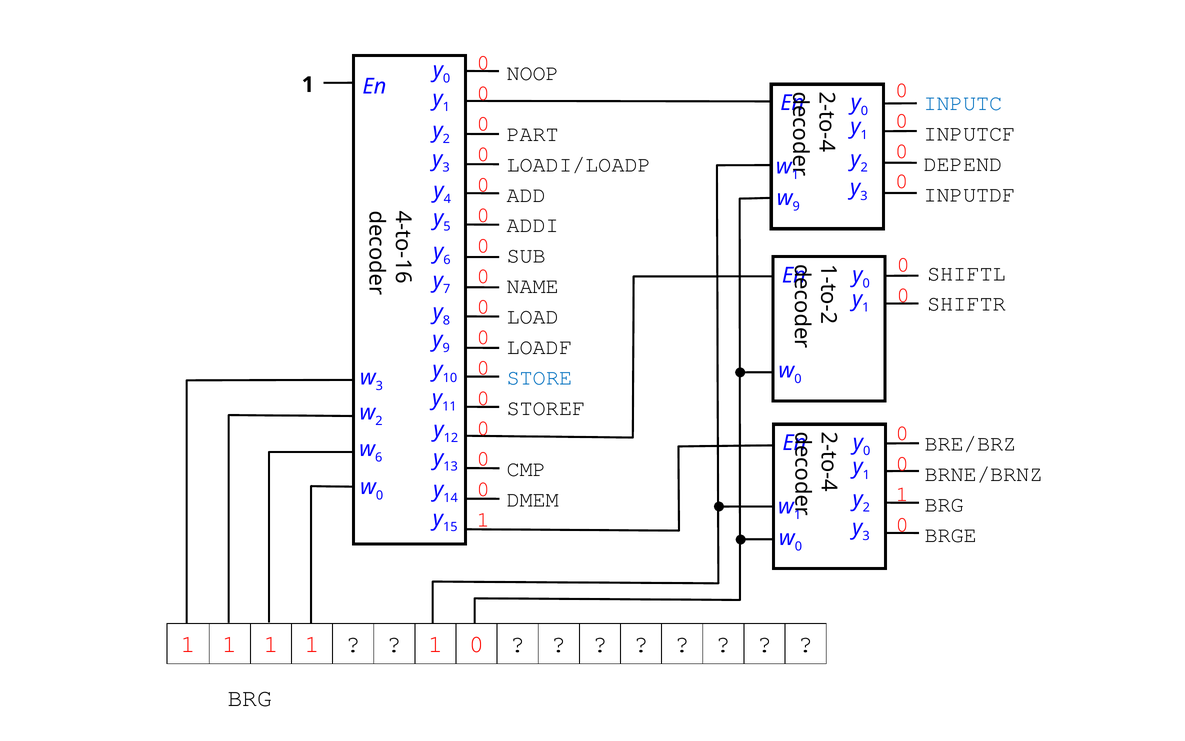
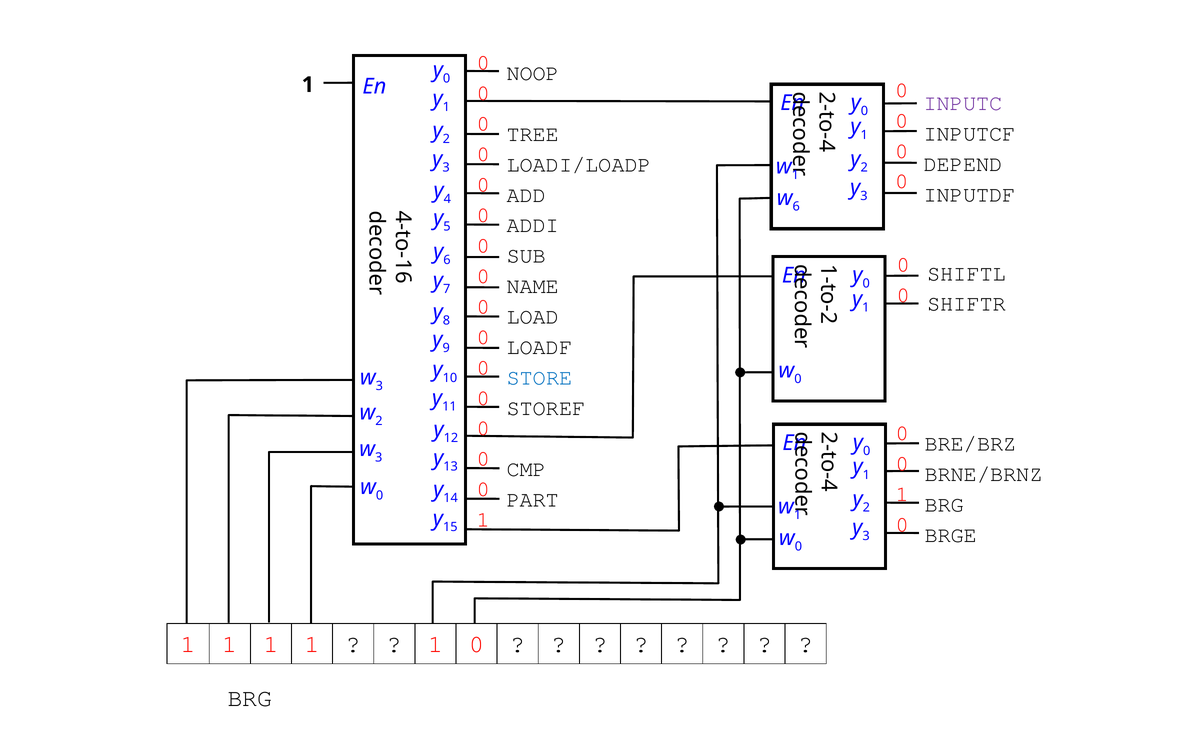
INPUTC colour: blue -> purple (963, 103)
PART: PART -> TREE (533, 134)
9: 9 -> 6 (796, 206)
6: 6 -> 3 (379, 457)
DMEM: DMEM -> PART (533, 499)
